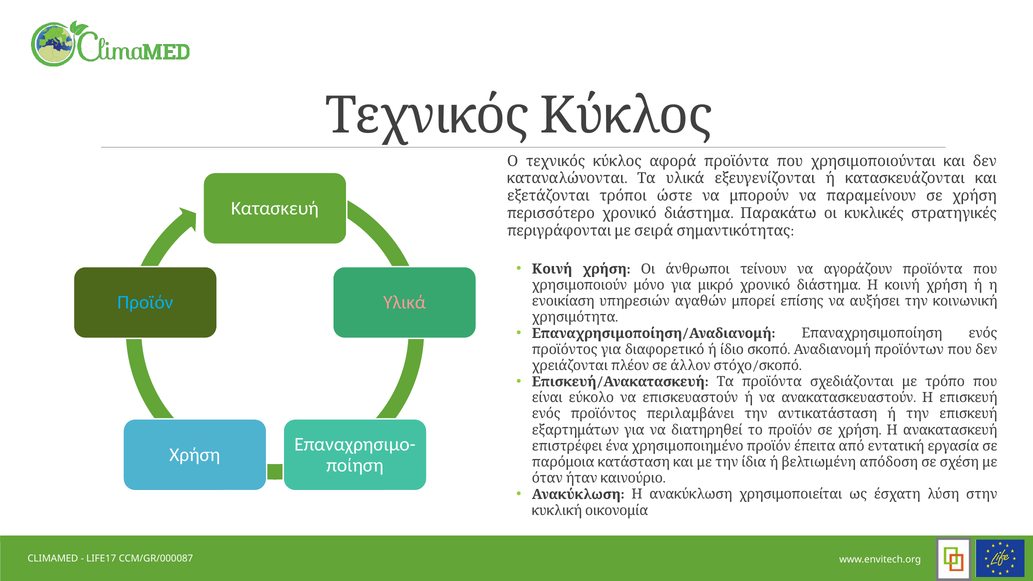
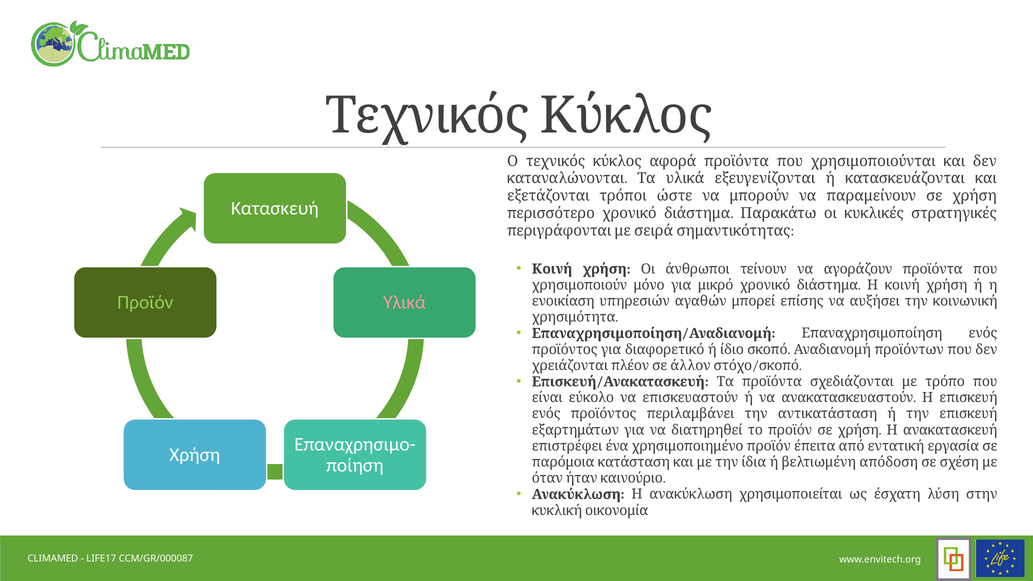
Προϊόν colour: light blue -> light green (145, 302)
